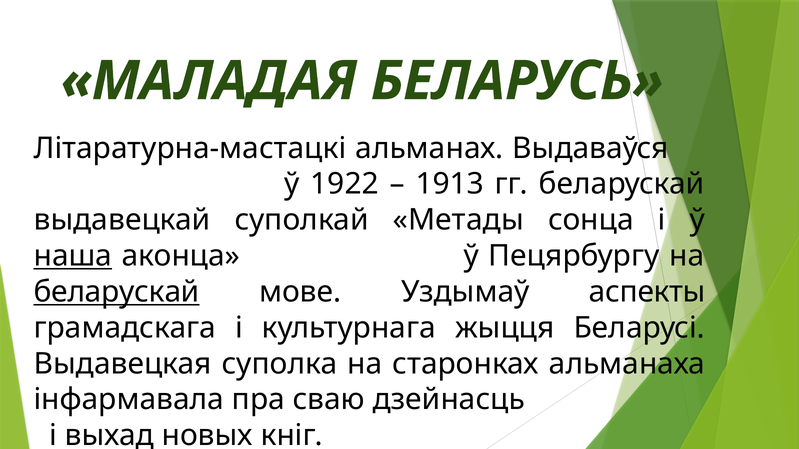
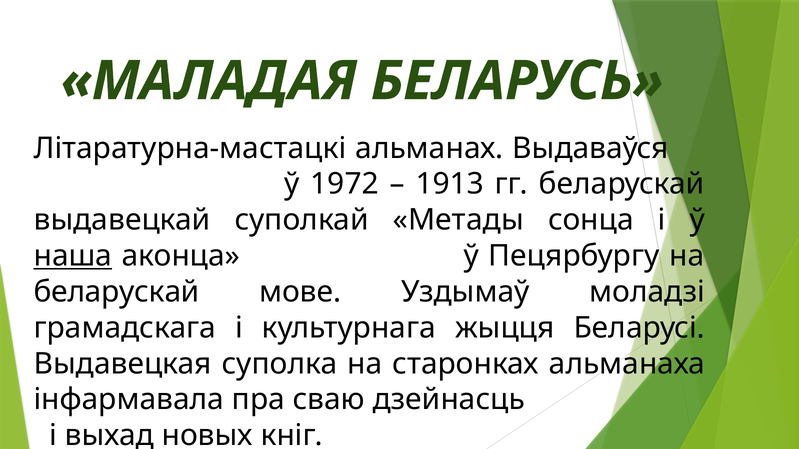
1922: 1922 -> 1972 (345, 184)
беларускай underline: present -> none (117, 292)
аспекты: аспекты -> моладзі (647, 292)
